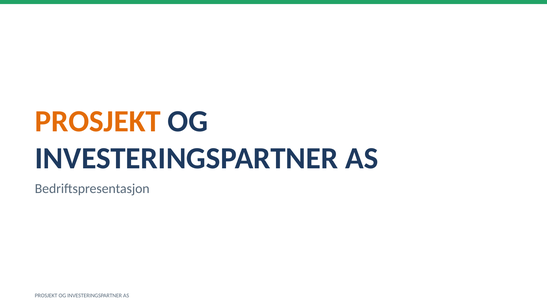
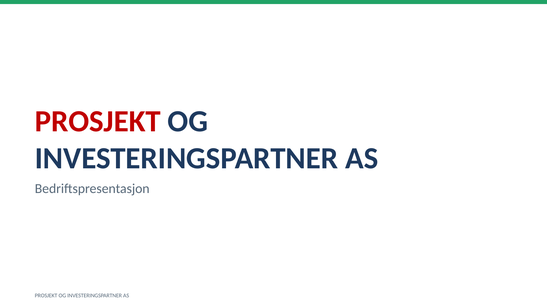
PROSJEKT colour: orange -> red (98, 121)
